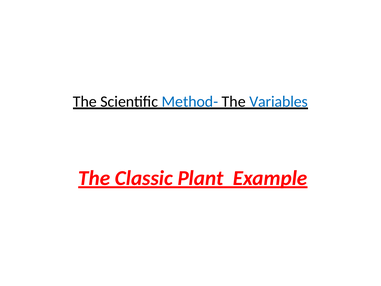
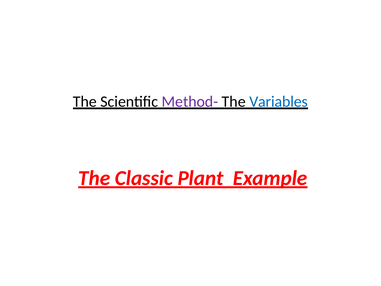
Method- colour: blue -> purple (190, 101)
